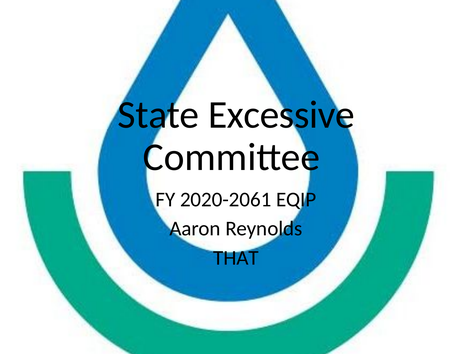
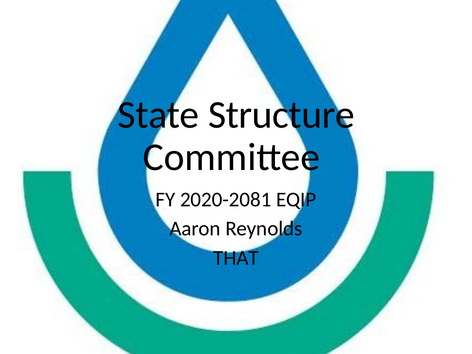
Excessive: Excessive -> Structure (281, 115)
2020-2061: 2020-2061 -> 2020-2081 (226, 200)
